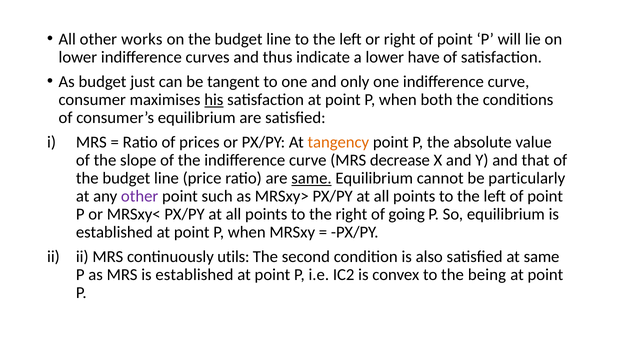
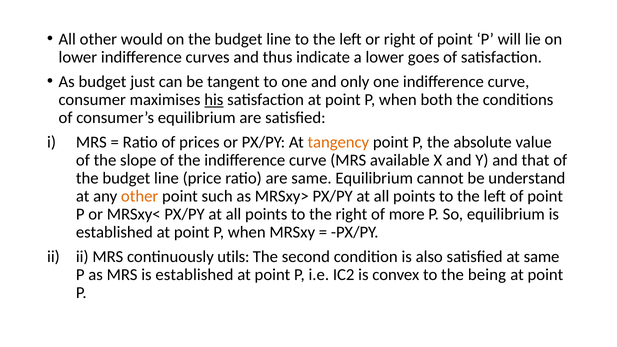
works: works -> would (142, 39)
have: have -> goes (424, 57)
decrease: decrease -> available (400, 160)
same underline: present -> none (311, 178)
particularly: particularly -> understand (527, 178)
other colour: purple -> orange (140, 196)
going: going -> more (407, 214)
